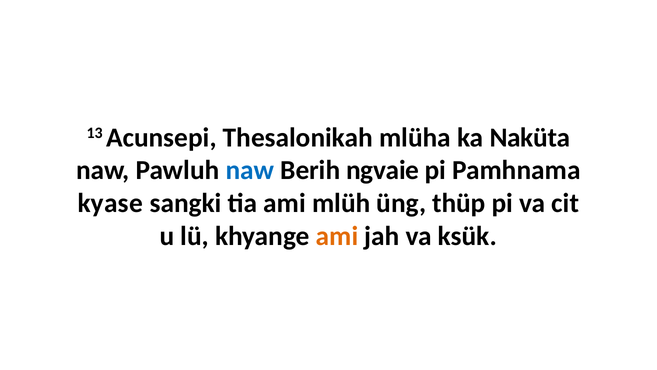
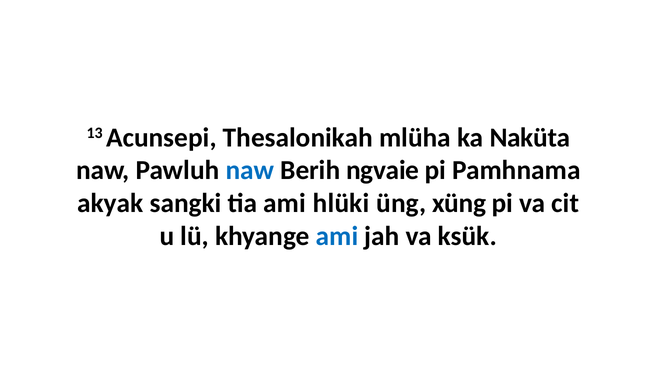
kyase: kyase -> akyak (110, 203)
mlüh: mlüh -> hlüki (341, 203)
thüp: thüp -> xüng (459, 203)
ami colour: orange -> blue (337, 236)
